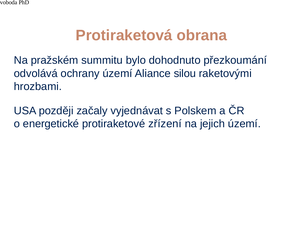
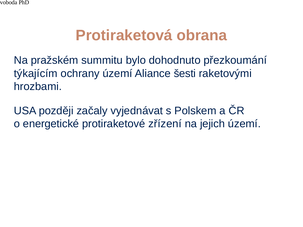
odvolává: odvolává -> týkajícím (36, 74)
silou: silou -> šesti (185, 74)
